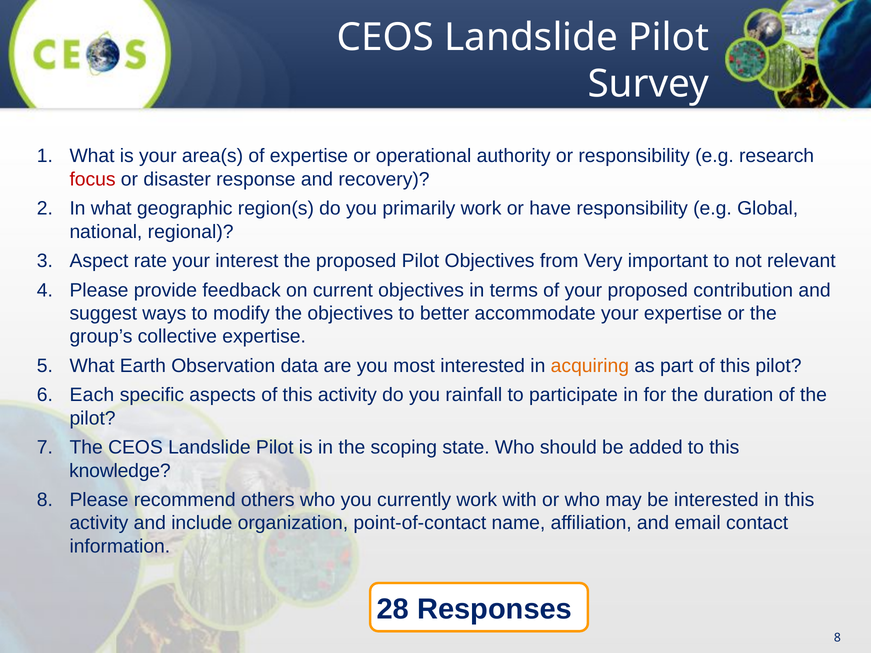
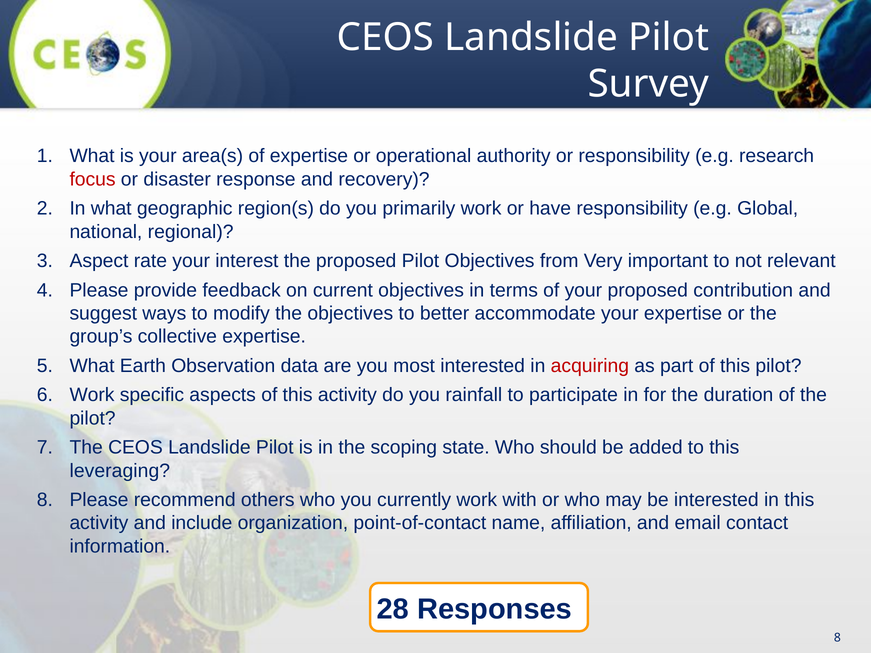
acquiring colour: orange -> red (590, 366)
Each: Each -> Work (92, 395)
knowledge: knowledge -> leveraging (120, 471)
